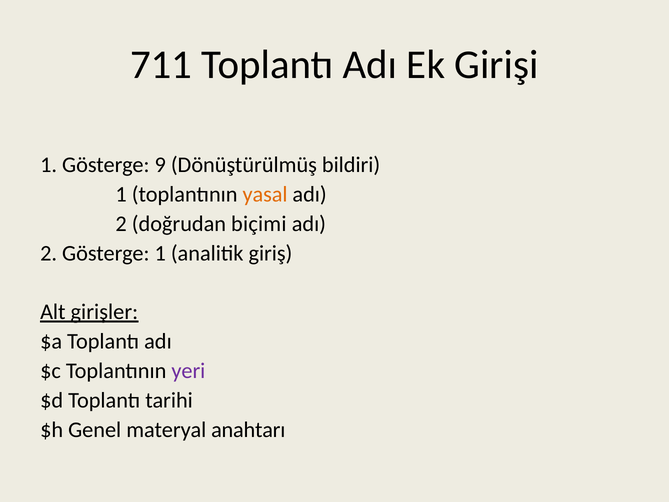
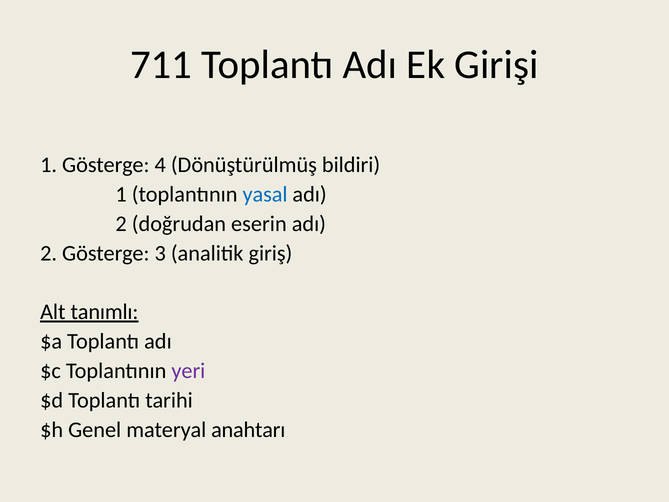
9: 9 -> 4 (160, 165)
yasal colour: orange -> blue (265, 194)
biçimi: biçimi -> eserin (259, 224)
Gösterge 1: 1 -> 3 (160, 253)
girişler: girişler -> tanımlı (104, 312)
